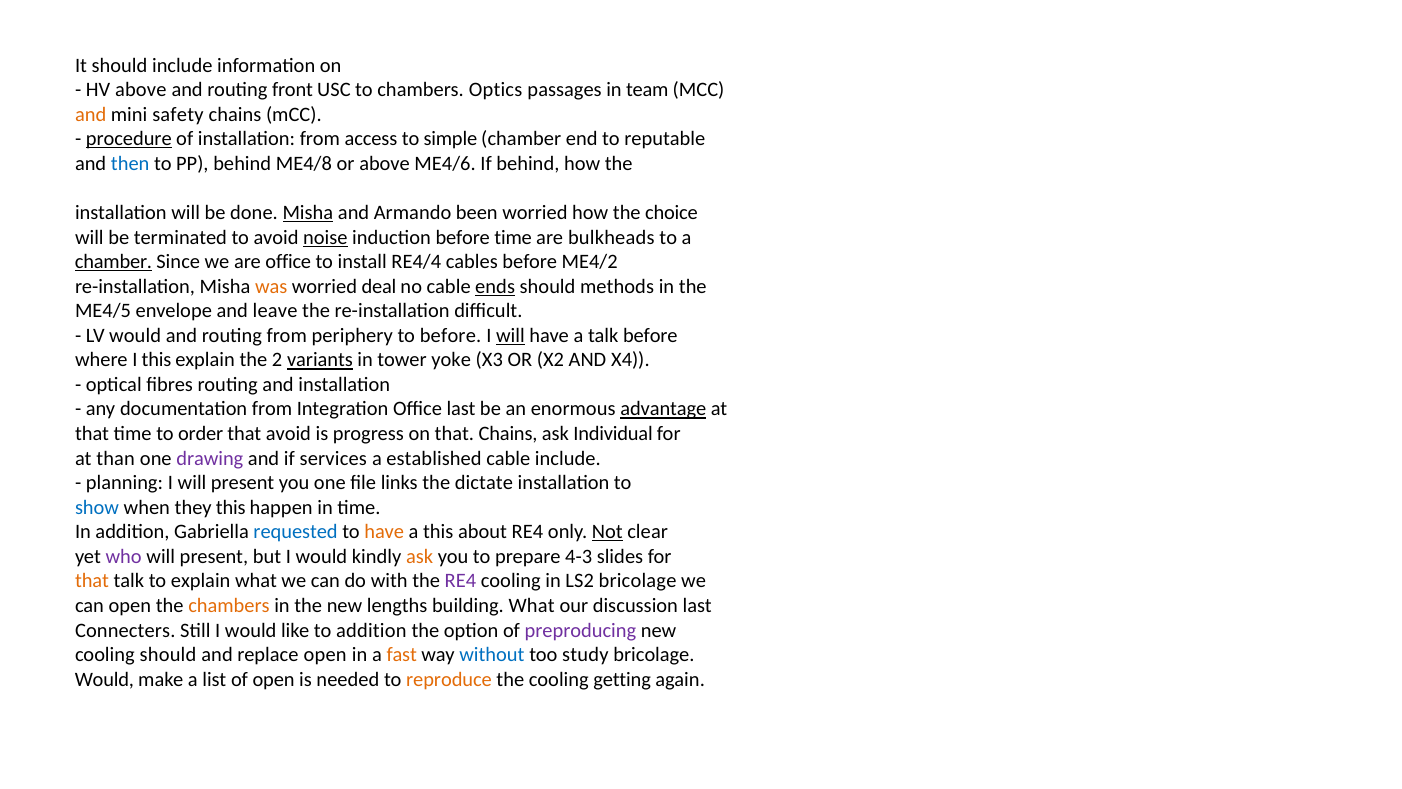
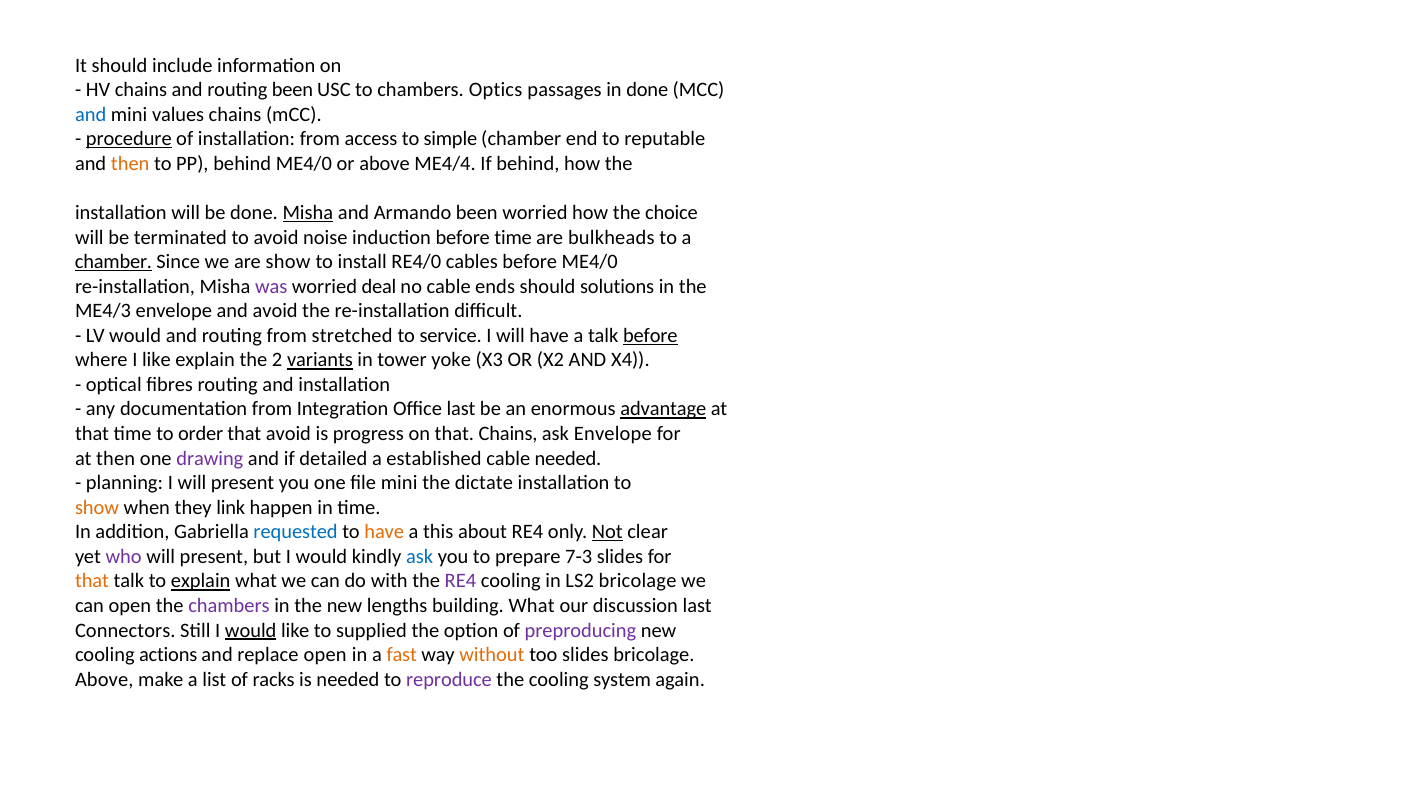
HV above: above -> chains (141, 90)
routing front: front -> been (292, 90)
in team: team -> done (647, 90)
and colour: orange -> blue (91, 114)
safety: safety -> values (178, 114)
then colour: blue -> orange (130, 164)
behind ME4/8: ME4/8 -> ME4/0 (304, 164)
ME4/6: ME4/6 -> ME4/4 (445, 164)
noise underline: present -> none (325, 237)
are office: office -> show (288, 262)
RE4/4: RE4/4 -> RE4/0 (416, 262)
before ME4/2: ME4/2 -> ME4/0 (590, 262)
was colour: orange -> purple (271, 286)
ends underline: present -> none (495, 286)
methods: methods -> solutions (617, 286)
ME4/5: ME4/5 -> ME4/3 (103, 311)
and leave: leave -> avoid (275, 311)
periphery: periphery -> stretched (352, 335)
to before: before -> service (451, 335)
will underline: present -> none (510, 335)
before underline: none -> present (650, 335)
I this: this -> like (156, 360)
ask Individual: Individual -> Envelope (613, 434)
at than: than -> then (116, 458)
services: services -> detailed (333, 458)
cable include: include -> needed (568, 458)
file links: links -> mini (399, 483)
show colour: blue -> orange (97, 507)
they this: this -> link (231, 507)
ask colour: orange -> blue (420, 556)
4-3: 4-3 -> 7-3 (579, 556)
explain underline: none -> present (201, 581)
chambers colour: orange -> purple (229, 605)
Connecters: Connecters -> Connectors (125, 630)
would underline: none -> present (251, 630)
to addition: addition -> supplied (371, 630)
cooling should: should -> actions (168, 655)
without colour: blue -> orange (492, 655)
too study: study -> slides (585, 655)
Would: Would -> Above (104, 679)
of open: open -> racks (274, 679)
reproduce colour: orange -> purple (449, 679)
getting: getting -> system (622, 679)
